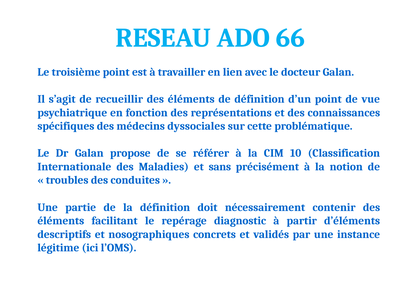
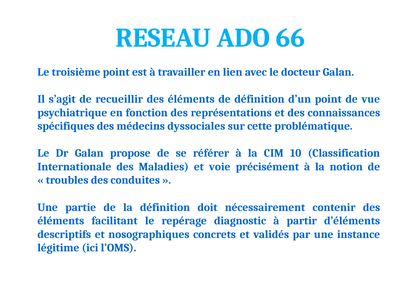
sans: sans -> voie (220, 167)
